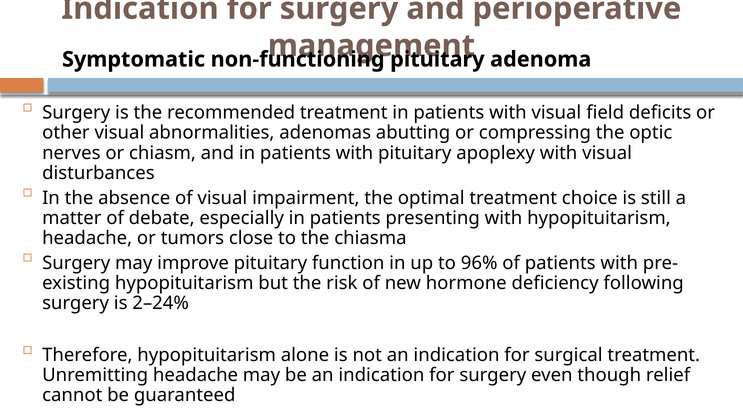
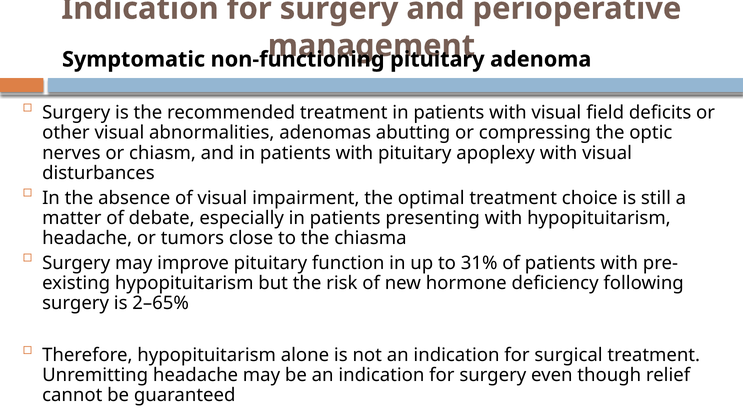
96%: 96% -> 31% (479, 263)
2–24%: 2–24% -> 2–65% (161, 303)
